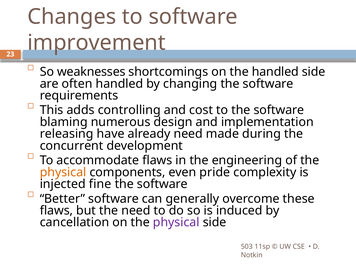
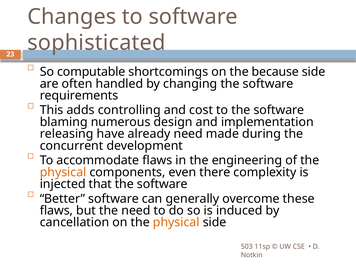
improvement: improvement -> sophisticated (96, 43)
weaknesses: weaknesses -> computable (91, 72)
the handled: handled -> because (275, 72)
pride: pride -> there (215, 172)
fine: fine -> that (100, 184)
physical colour: purple -> orange (176, 222)
